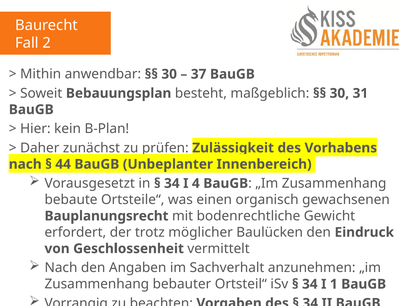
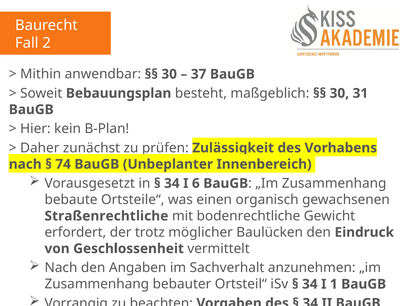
44: 44 -> 74 (63, 164)
4: 4 -> 6 (196, 183)
Bauplanungsrecht: Bauplanungsrecht -> Straßenrechtliche (106, 216)
